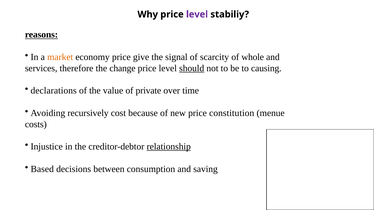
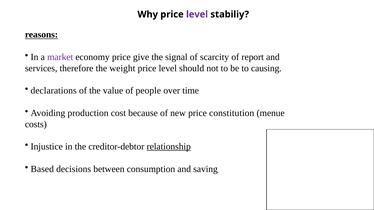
market colour: orange -> purple (60, 57)
whole: whole -> report (253, 57)
change: change -> weight (122, 68)
should underline: present -> none (192, 68)
private: private -> people (148, 91)
recursively: recursively -> production (88, 113)
